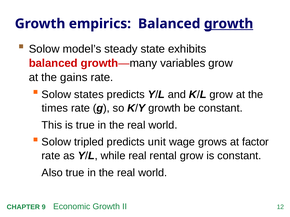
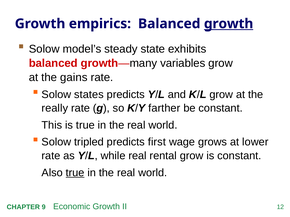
times: times -> really (55, 108)
K/Y growth: growth -> farther (164, 108)
unit: unit -> first (157, 142)
factor: factor -> lower (255, 142)
true underline: none -> present (75, 173)
